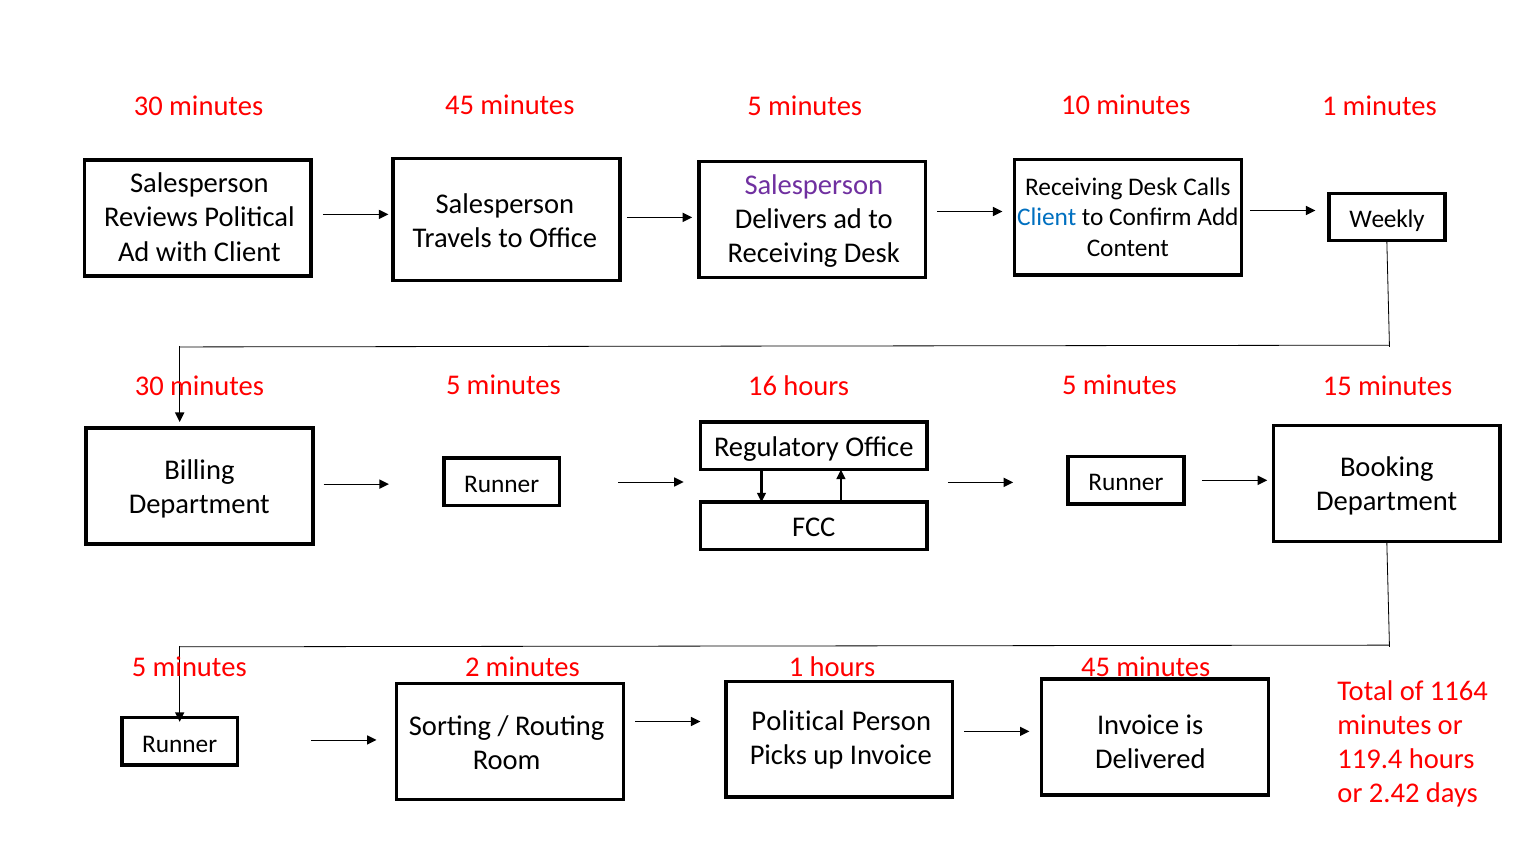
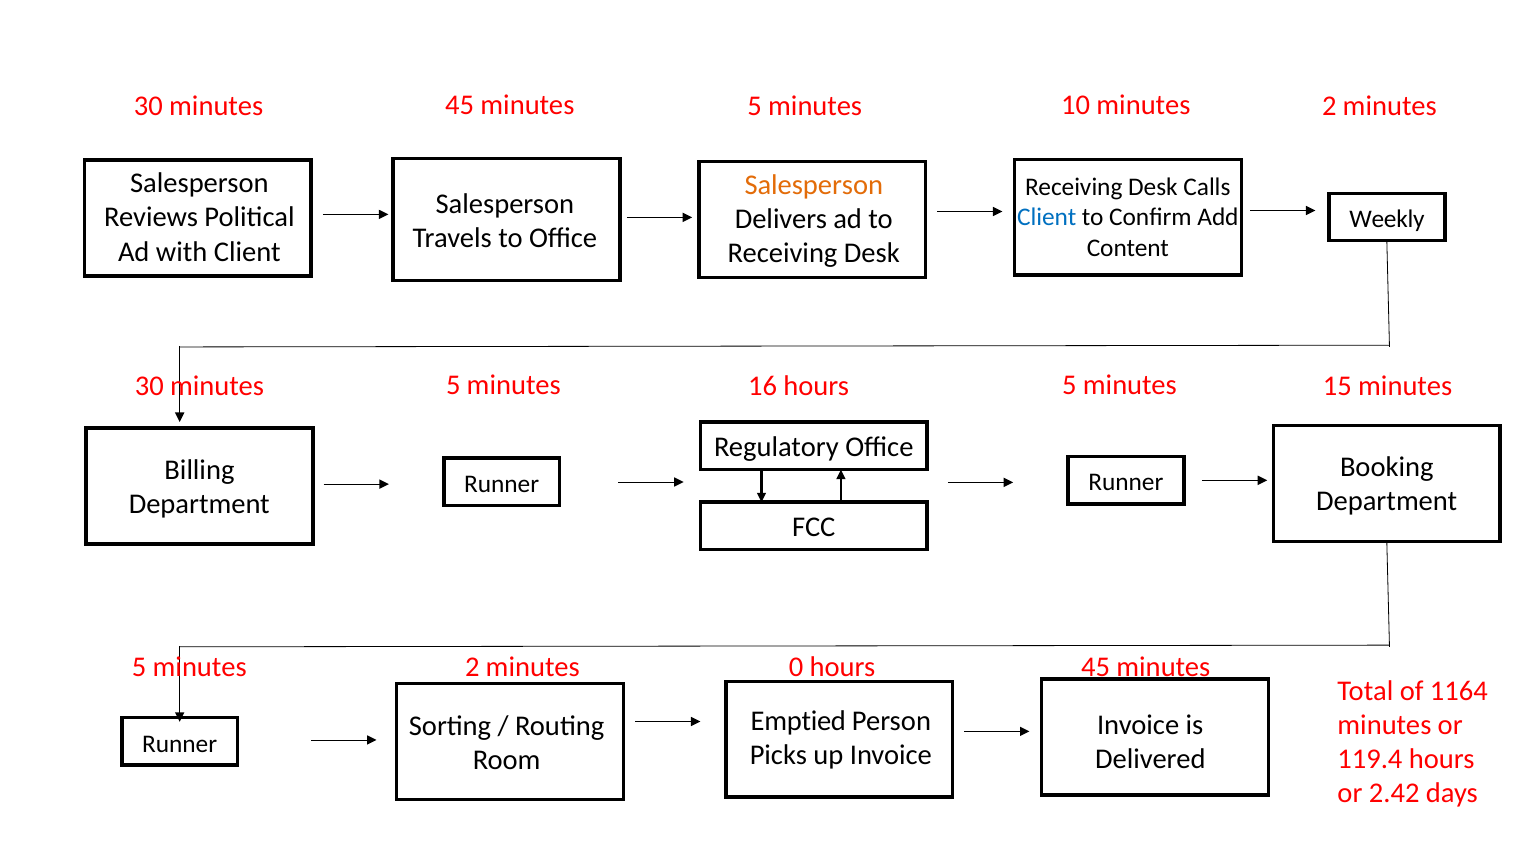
10 minutes 1: 1 -> 2 (1329, 106)
Salesperson colour: purple -> orange (814, 185)
2 minutes 1: 1 -> 0 (796, 667)
Political: Political -> Emptied (798, 721)
